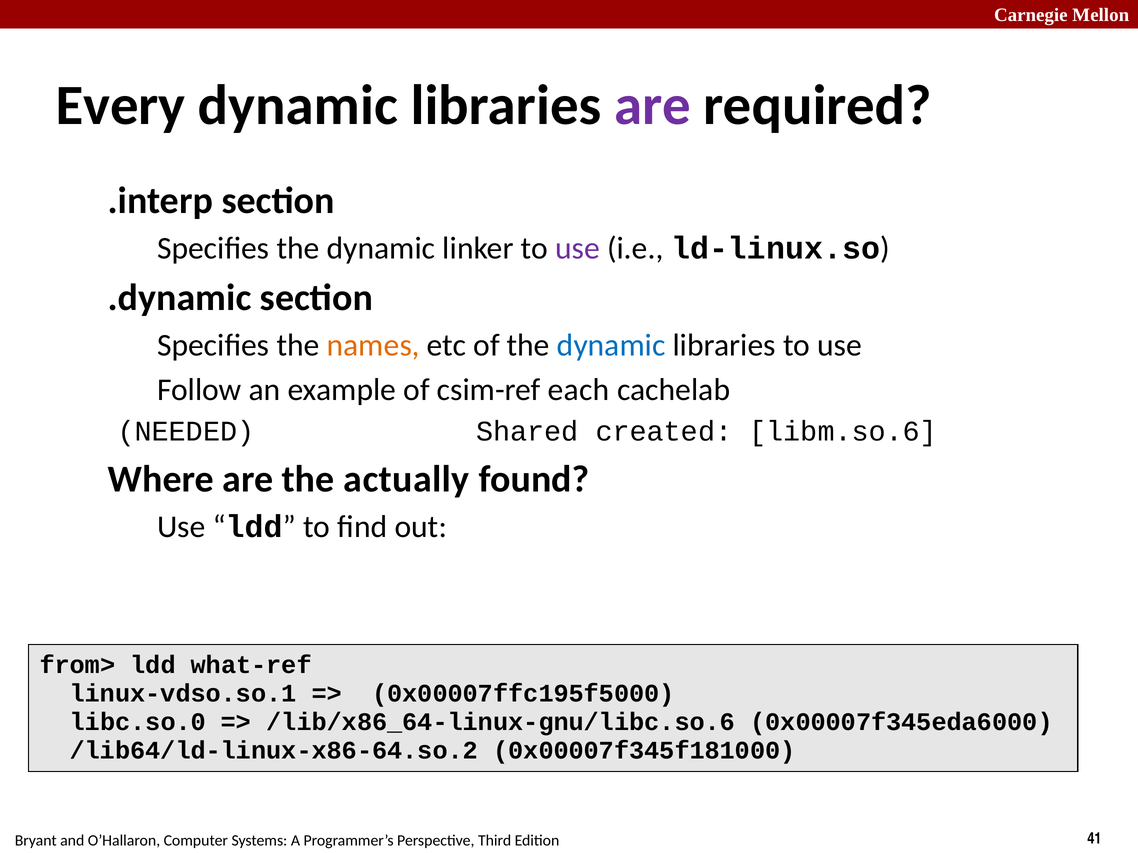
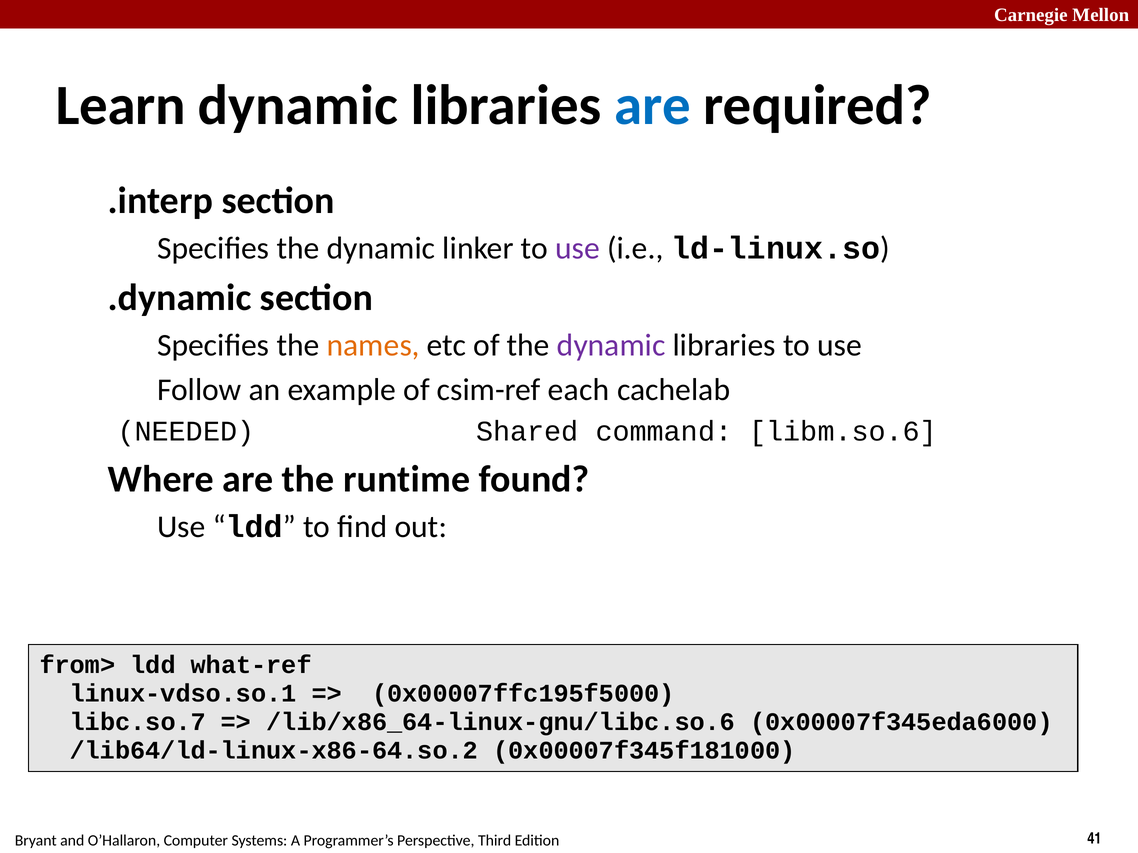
Every: Every -> Learn (121, 106)
are colour: purple -> blue (652, 106)
dynamic colour: blue -> purple (611, 346)
created: created -> command (664, 431)
actually: actually -> runtime (407, 479)
libc.so.0: libc.so.0 -> libc.so.7 (138, 722)
